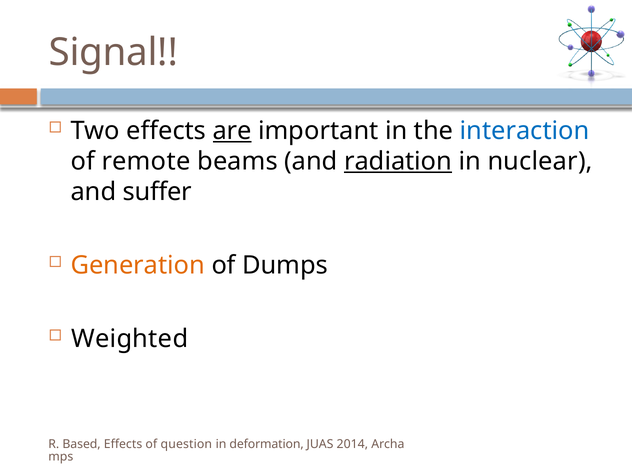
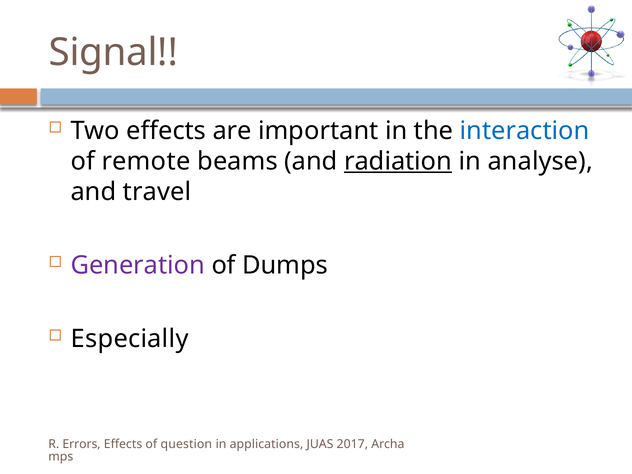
are underline: present -> none (232, 131)
nuclear: nuclear -> analyse (540, 161)
suffer: suffer -> travel (157, 192)
Generation colour: orange -> purple (138, 265)
Weighted: Weighted -> Especially (130, 339)
Based: Based -> Errors (82, 444)
deformation: deformation -> applications (266, 444)
2014: 2014 -> 2017 (352, 444)
